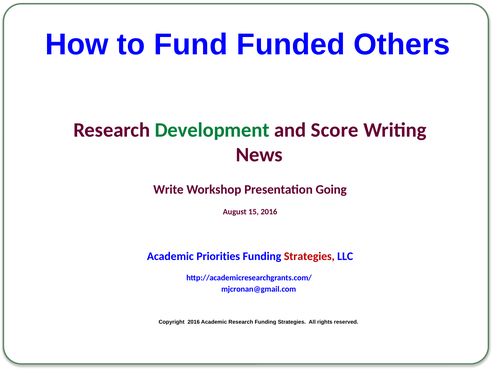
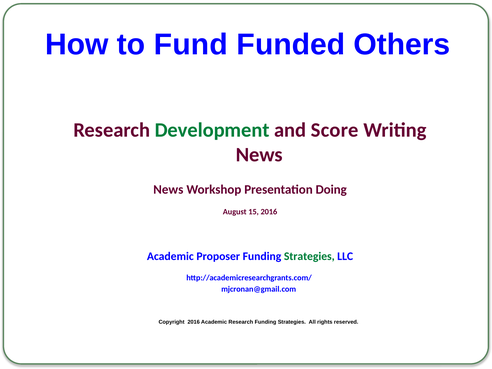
Write: Write -> News (168, 190)
Going: Going -> Doing (331, 190)
Priorities: Priorities -> Proposer (218, 256)
Strategies colour: red -> green (309, 256)
